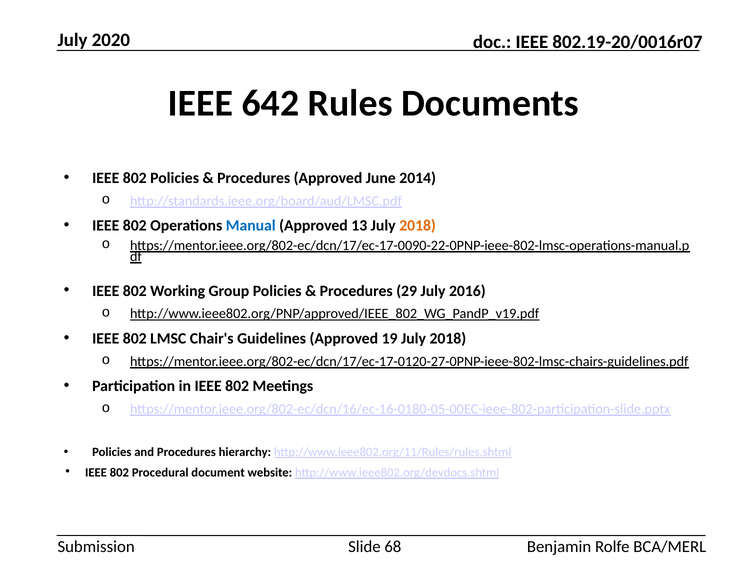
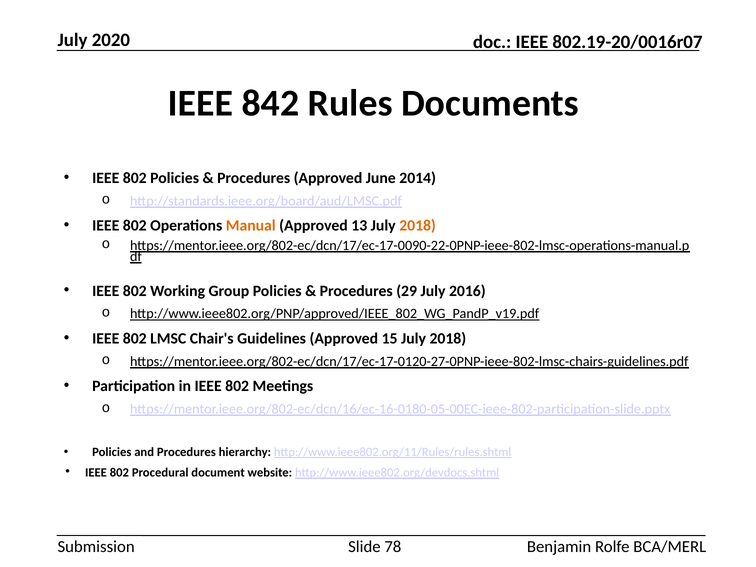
642: 642 -> 842 (270, 103)
Manual colour: blue -> orange (251, 226)
19: 19 -> 15 (390, 338)
68: 68 -> 78 (393, 547)
